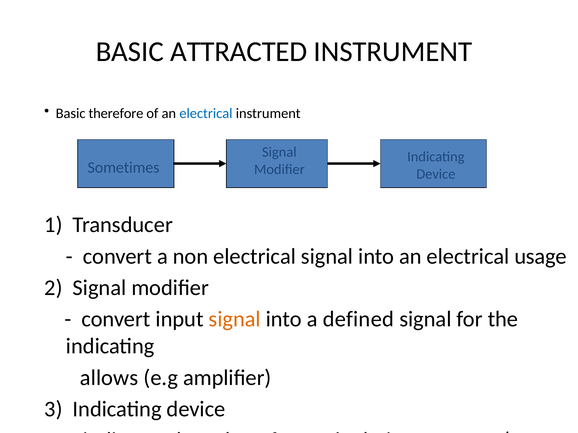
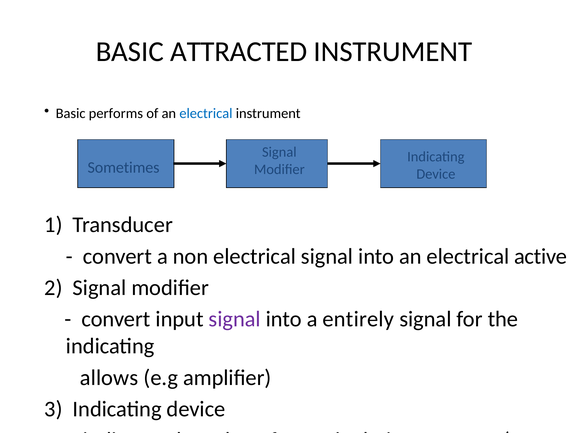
therefore: therefore -> performs (116, 114)
usage: usage -> active (541, 257)
signal colour: orange -> purple (235, 320)
defined: defined -> entirely (358, 320)
